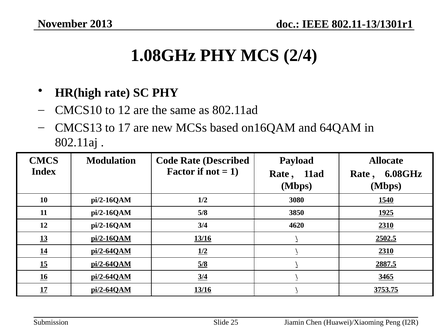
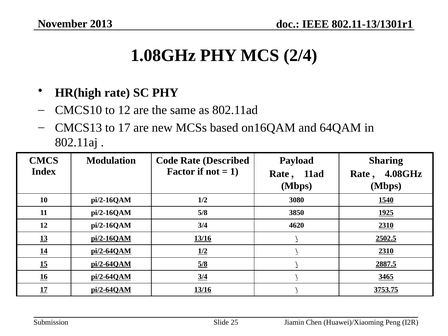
Allocate: Allocate -> Sharing (386, 160)
6.08GHz: 6.08GHz -> 4.08GHz (403, 174)
